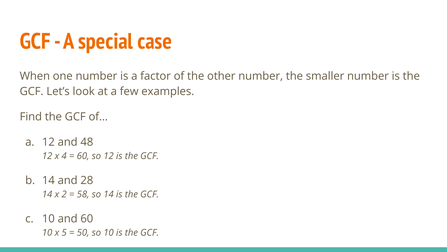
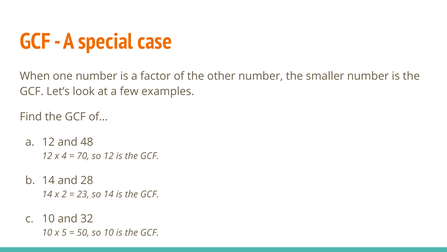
60: 60 -> 70 (83, 156)
58: 58 -> 23 (83, 194)
and 60: 60 -> 32 (87, 218)
